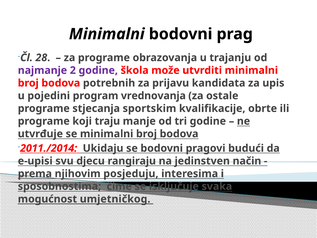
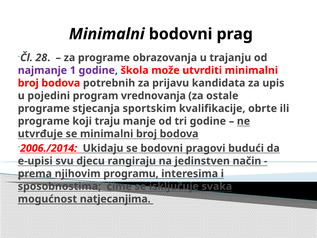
2: 2 -> 1 (73, 70)
2011./2014: 2011./2014 -> 2006./2014 (49, 148)
posjeduju: posjeduju -> programu (131, 173)
umjetničkog: umjetničkog -> natjecanjima (115, 199)
